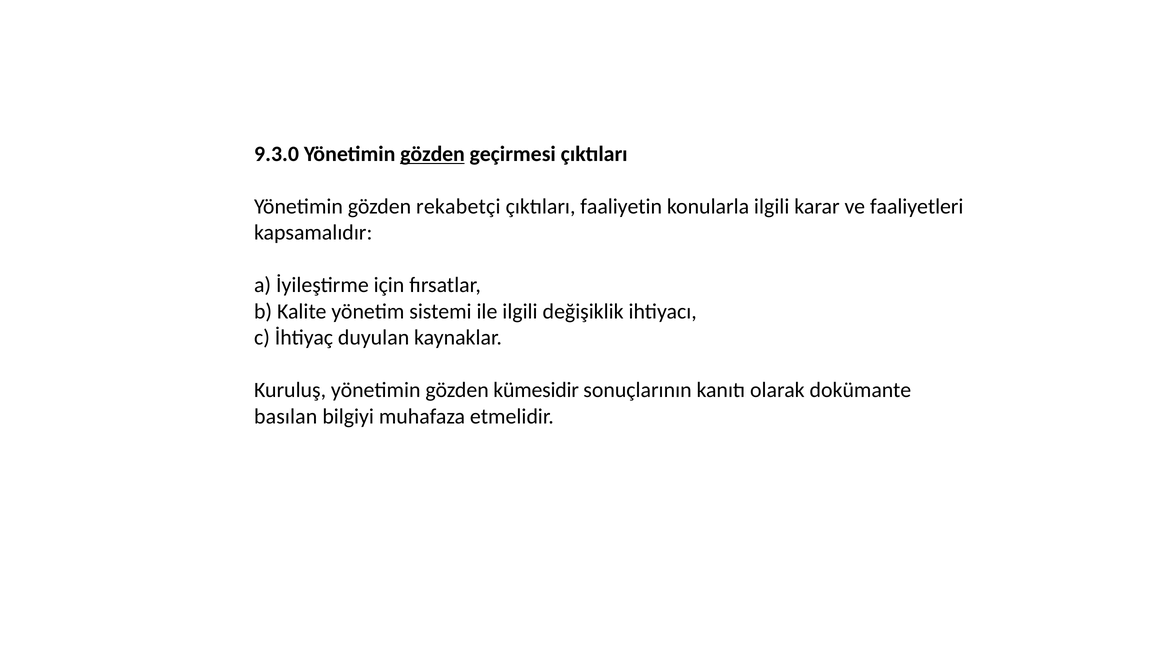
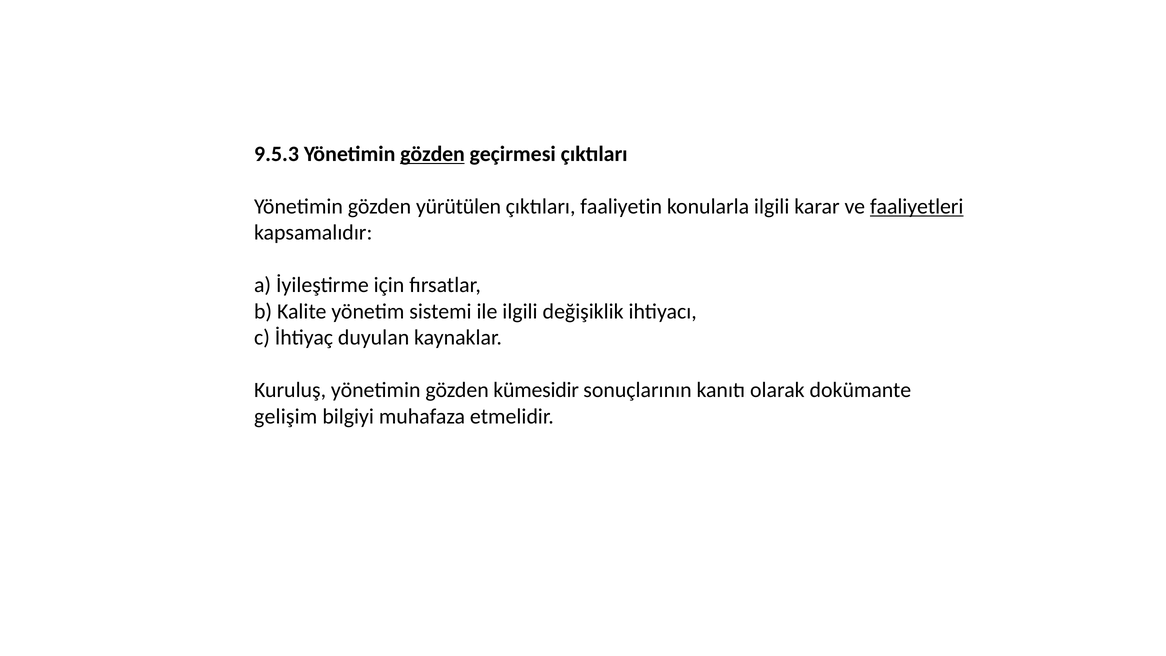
9.3.0: 9.3.0 -> 9.5.3 (277, 154)
rekabetçi: rekabetçi -> yürütülen (459, 206)
faaliyetleri underline: none -> present (917, 206)
basılan: basılan -> gelişim (286, 416)
